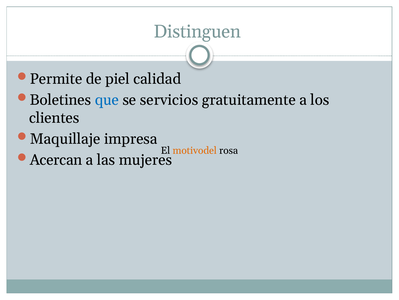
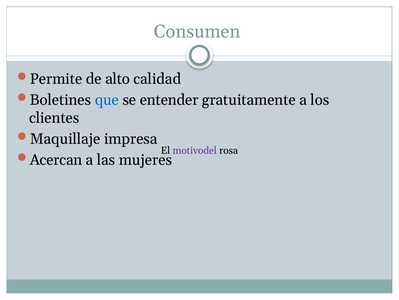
Distinguen: Distinguen -> Consumen (197, 31)
piel: piel -> alto (118, 79)
servicios: servicios -> entender (169, 100)
motivodel colour: orange -> purple (195, 150)
